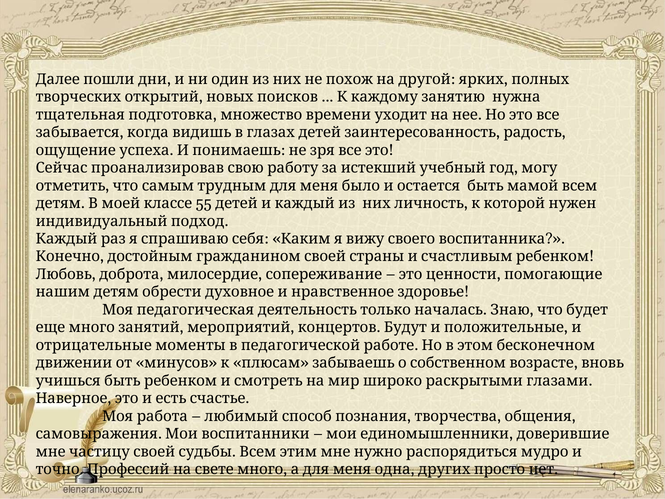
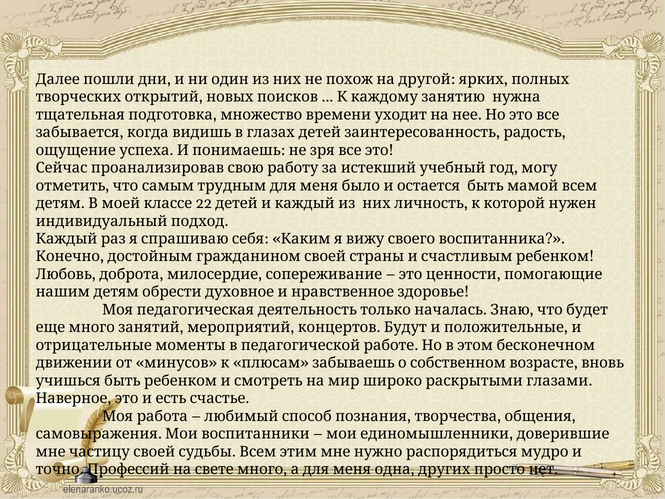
55: 55 -> 22 (204, 203)
